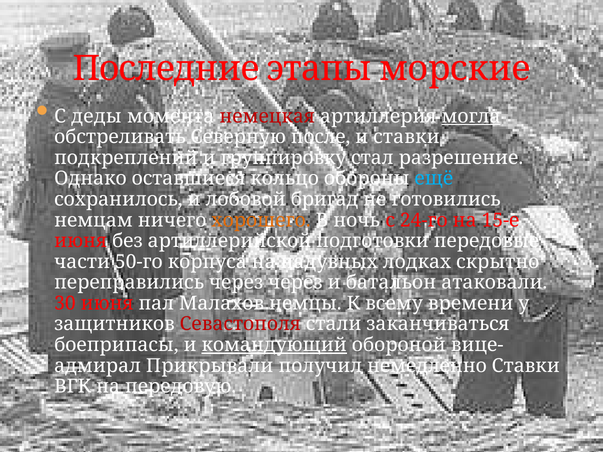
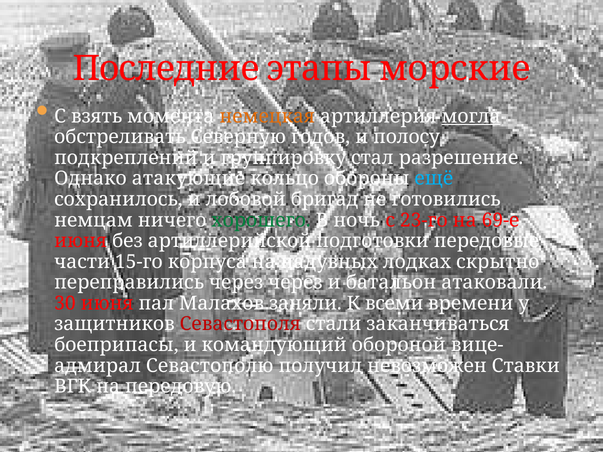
деды: деды -> взять (97, 116)
немецкая colour: red -> orange (267, 116)
после: после -> годов (320, 137)
и ставки: ставки -> полосу (407, 137)
оставшиеся: оставшиеся -> атакующие (188, 179)
хорошего colour: orange -> green (261, 220)
24-го: 24-го -> 23-го (424, 220)
15-е: 15-е -> 69-е (501, 220)
50-го: 50-го -> 15-го (139, 262)
немцы: немцы -> заняли (305, 304)
всему: всему -> всеми (394, 304)
командующий underline: present -> none (274, 345)
Прикрывали: Прикрывали -> Севастополю (210, 366)
немедленно: немедленно -> невозможен (427, 366)
